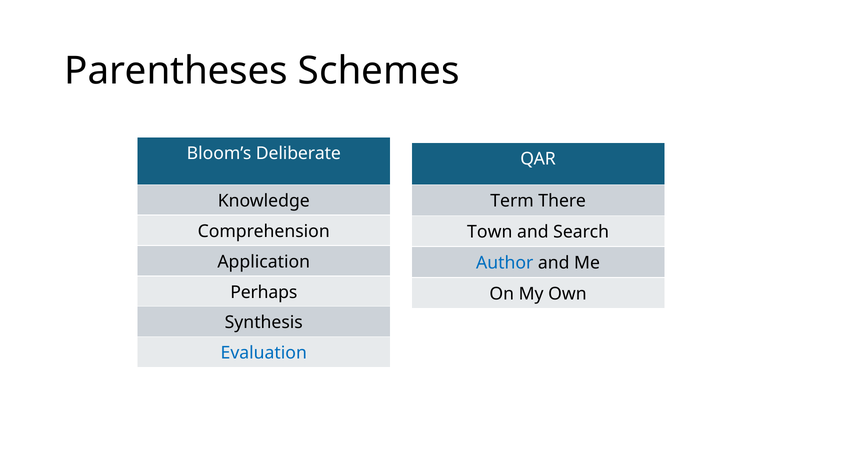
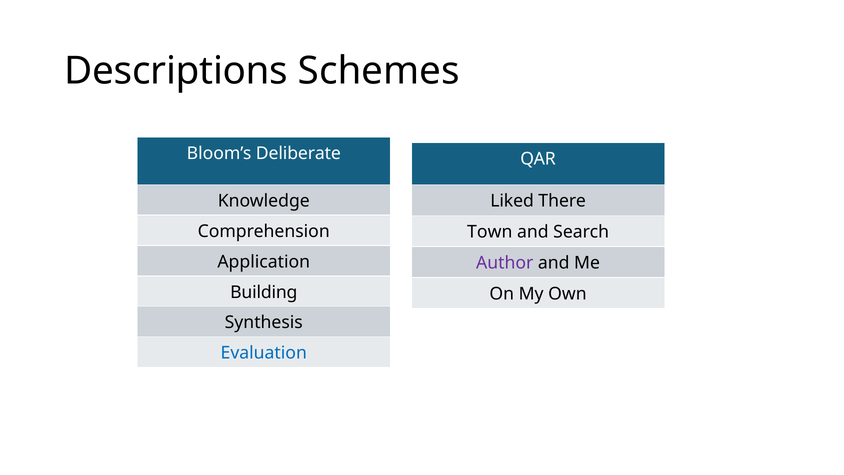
Parentheses: Parentheses -> Descriptions (176, 71)
Term: Term -> Liked (512, 201)
Author colour: blue -> purple (505, 263)
Perhaps: Perhaps -> Building (264, 292)
